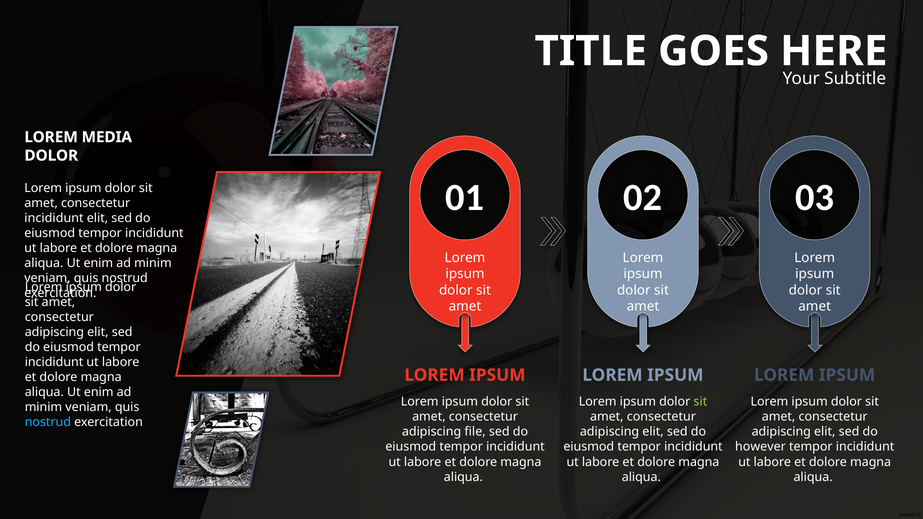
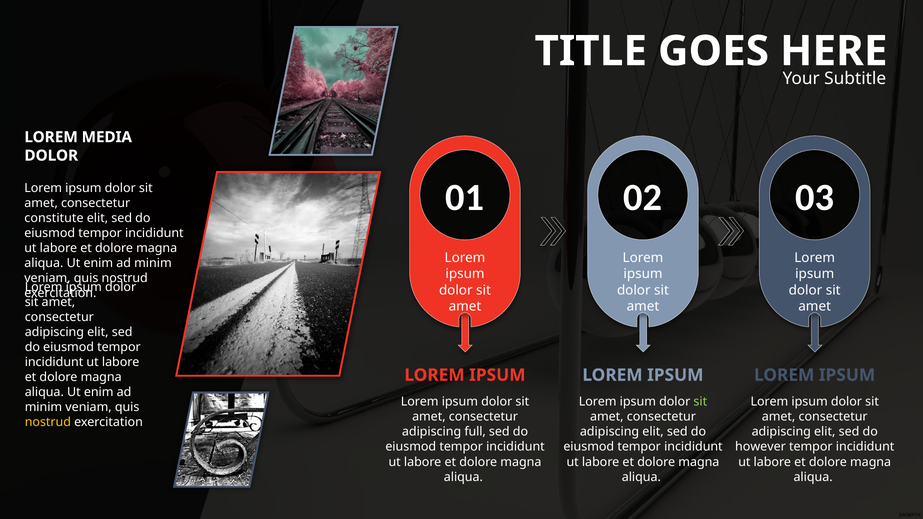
incididunt: incididunt -> constitute (54, 218)
nostrud colour: light blue -> yellow (48, 422)
file: file -> full (475, 432)
